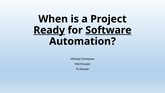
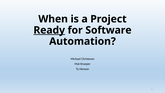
Software underline: present -> none (108, 30)
